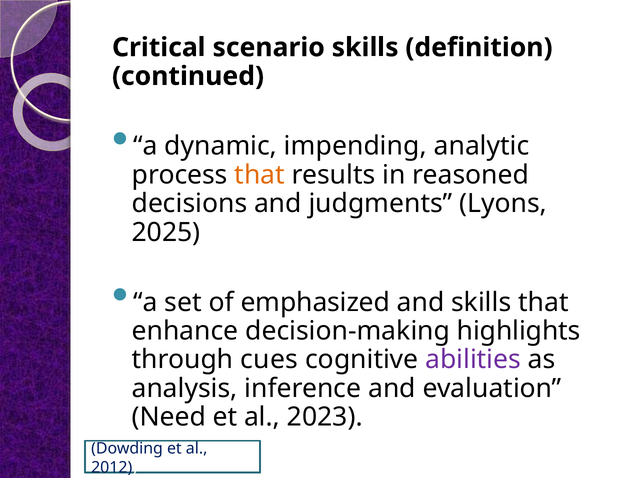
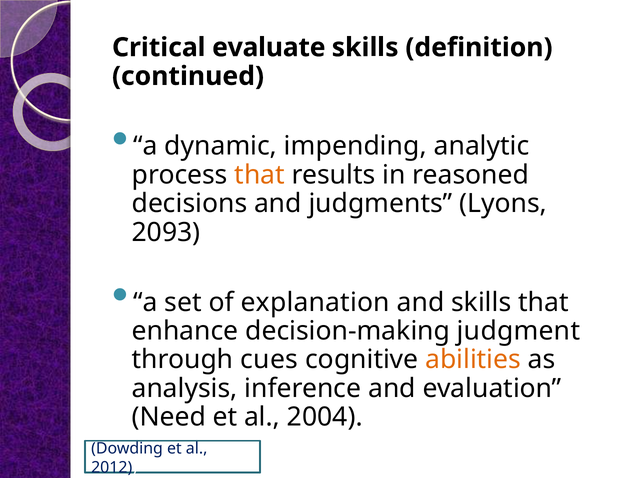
scenario: scenario -> evaluate (269, 47)
2025: 2025 -> 2093 (166, 232)
emphasized: emphasized -> explanation (315, 302)
highlights: highlights -> judgment (519, 331)
abilities colour: purple -> orange (473, 360)
2023: 2023 -> 2004 (325, 417)
